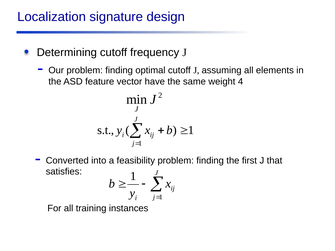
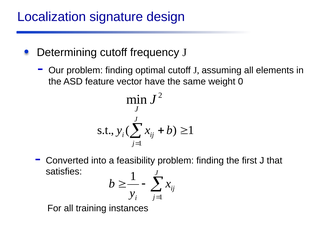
4: 4 -> 0 (241, 82)
